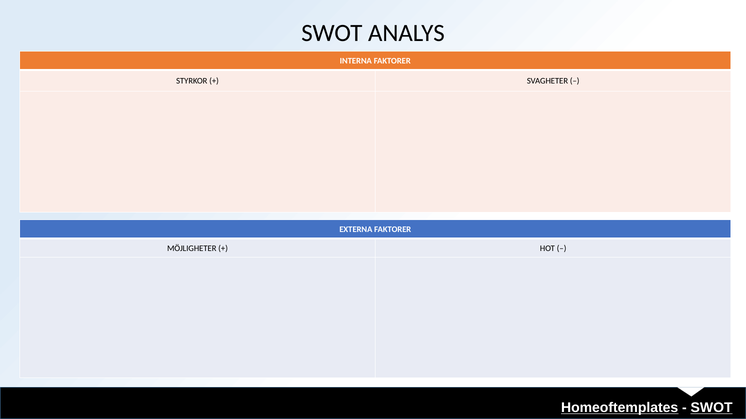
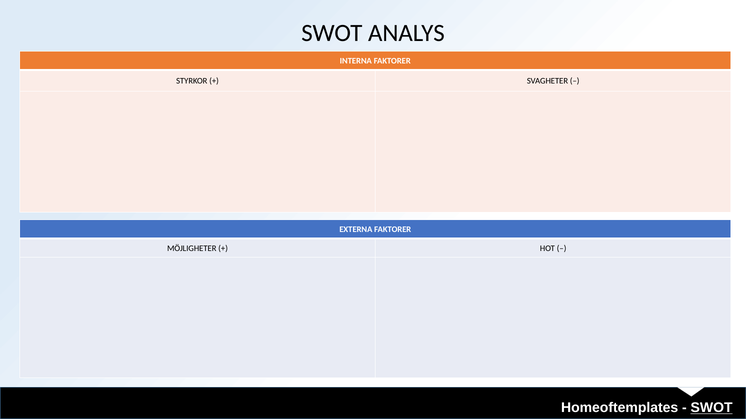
Homeoftemplates underline: present -> none (620, 408)
